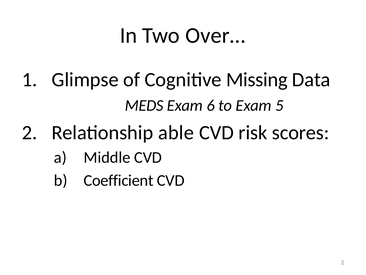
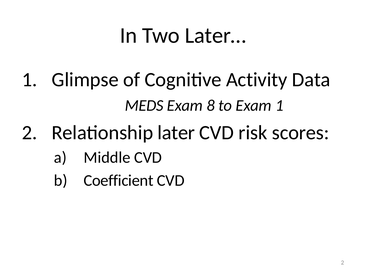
Over…: Over… -> Later… (216, 35)
Missing: Missing -> Activity (257, 80)
6: 6 -> 8 (211, 105)
Exam 5: 5 -> 1 (279, 105)
able: able -> later (176, 132)
